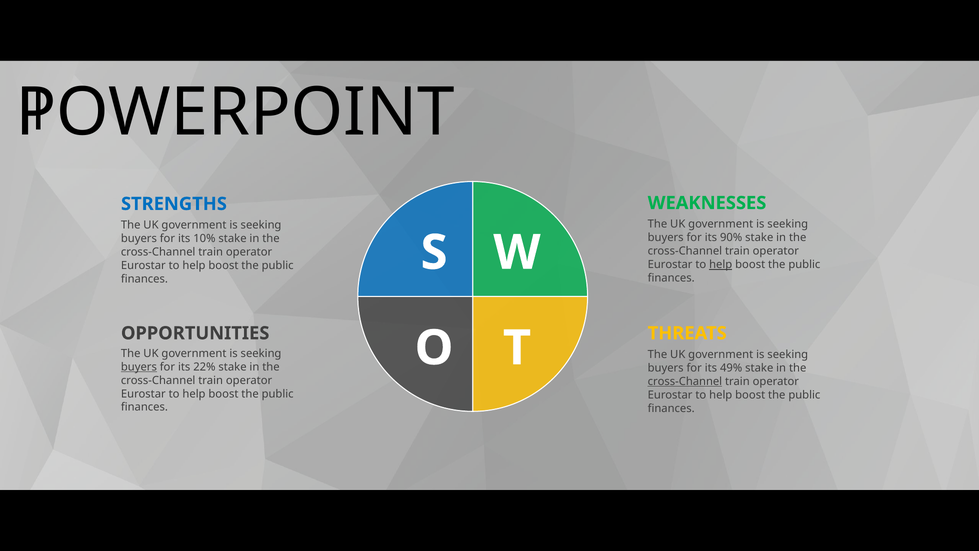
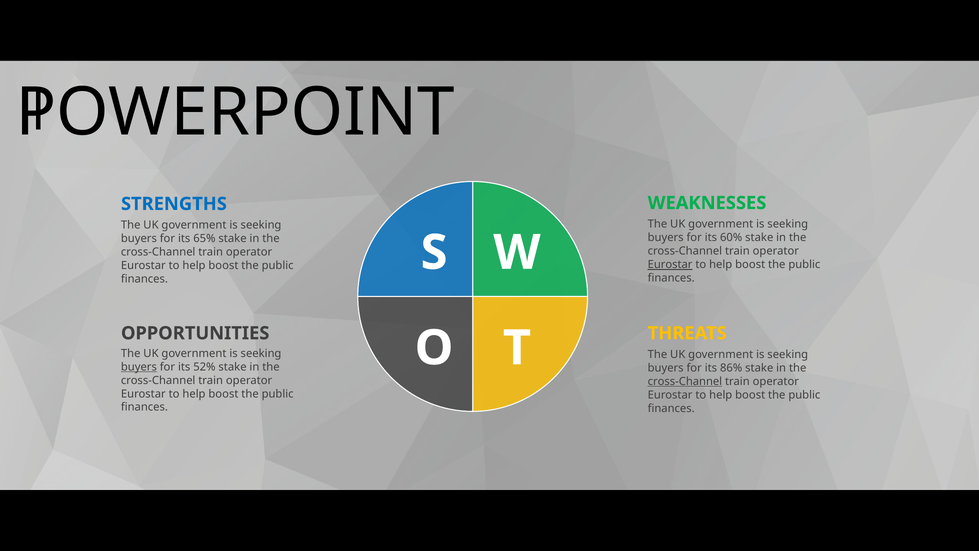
90%: 90% -> 60% (731, 238)
10%: 10% -> 65% (204, 238)
Eurostar underline: none -> present (670, 265)
help underline: present -> none (721, 265)
22%: 22% -> 52% (204, 367)
49%: 49% -> 86% (731, 368)
